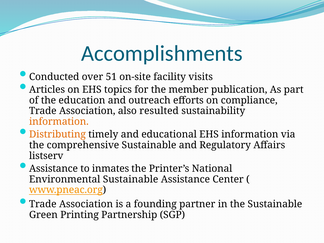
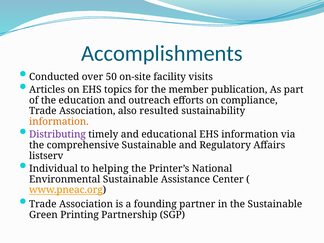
51: 51 -> 50 (111, 77)
Distributing colour: orange -> purple (57, 134)
Assistance: Assistance -> Individual (54, 169)
inmates: inmates -> helping (110, 169)
